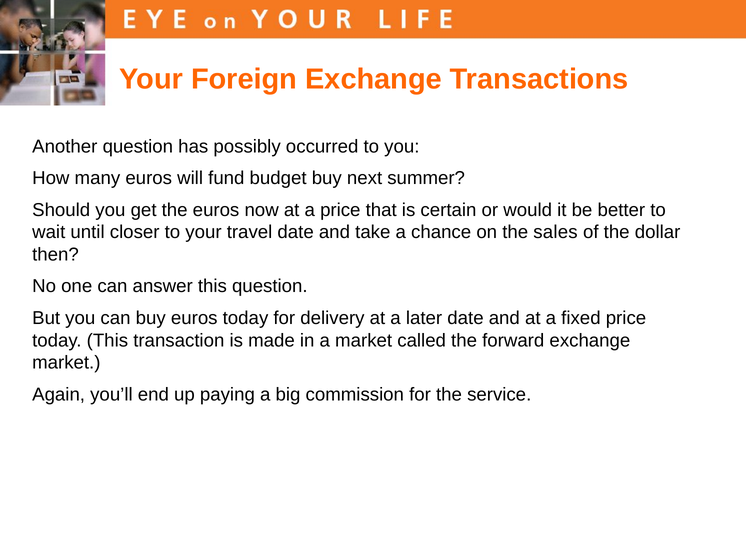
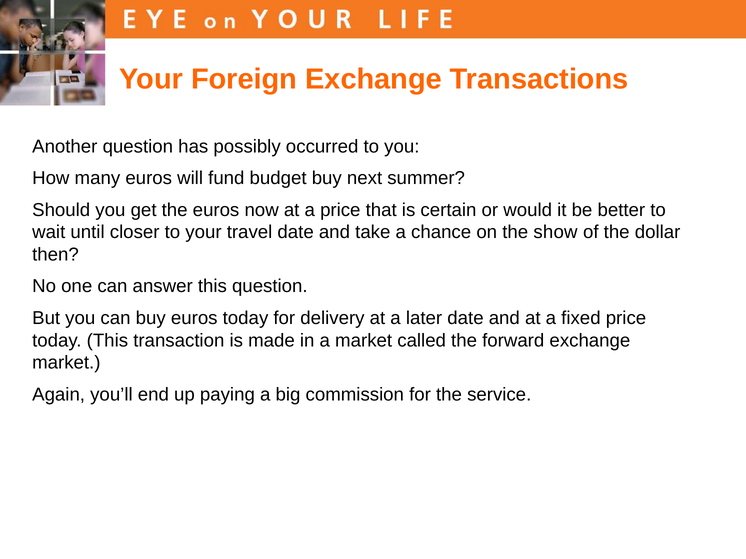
sales: sales -> show (556, 233)
